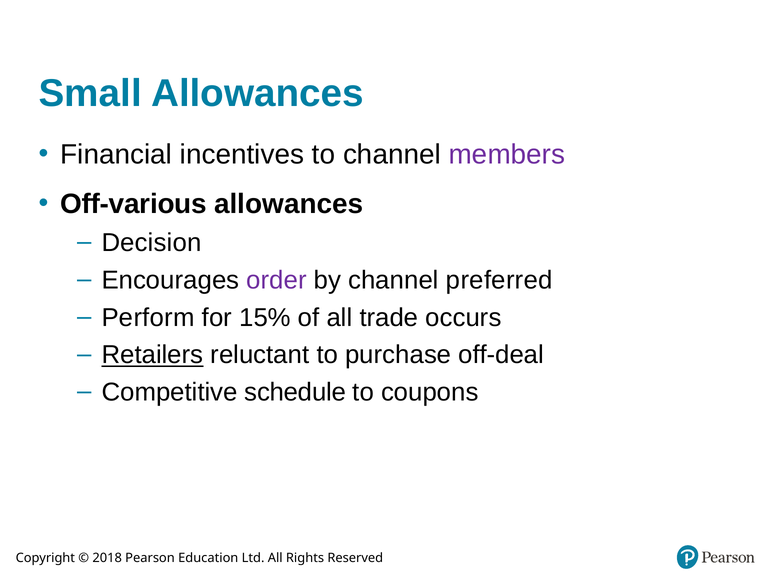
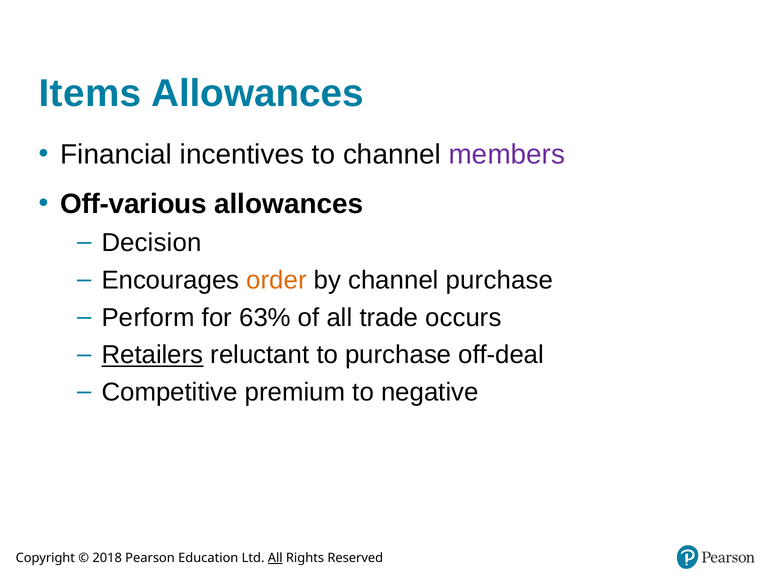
Small: Small -> Items (90, 93)
order colour: purple -> orange (277, 280)
channel preferred: preferred -> purchase (499, 280)
15%: 15% -> 63% (265, 317)
schedule: schedule -> premium (295, 392)
coupons: coupons -> negative (430, 392)
All underline: none -> present (275, 557)
